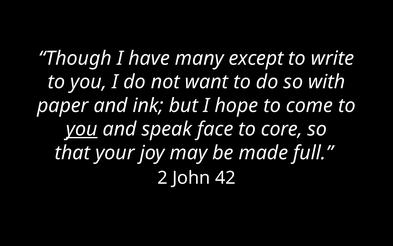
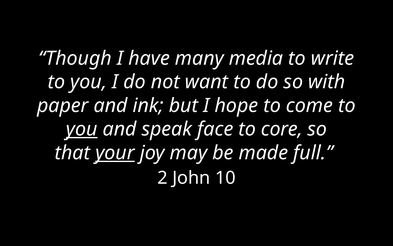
except: except -> media (256, 58)
your underline: none -> present (115, 153)
42: 42 -> 10 (225, 178)
